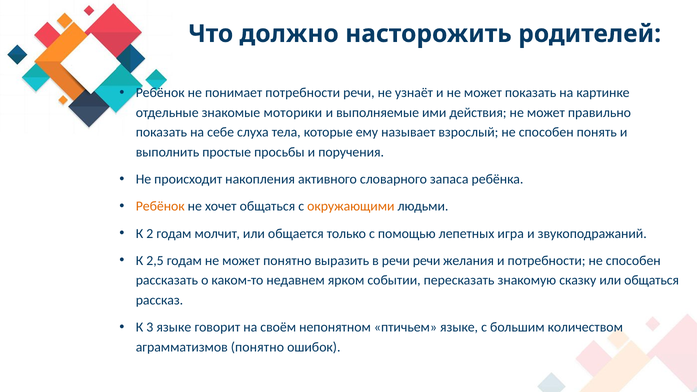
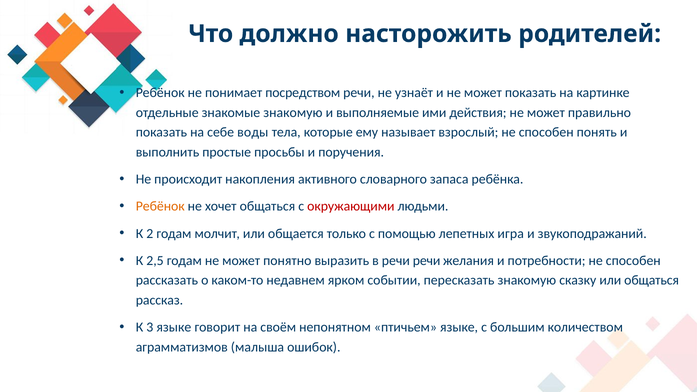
понимает потребности: потребности -> посредством (303, 93)
знакомые моторики: моторики -> знакомую (293, 113)
слуха: слуха -> воды (253, 132)
окружающими colour: orange -> red (351, 206)
аграмматизмов понятно: понятно -> малыша (257, 347)
